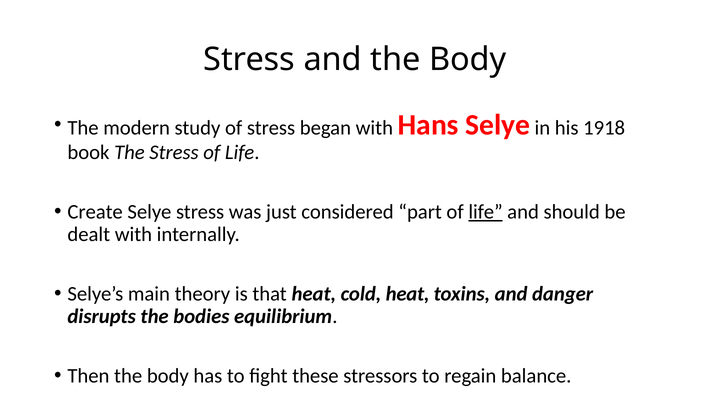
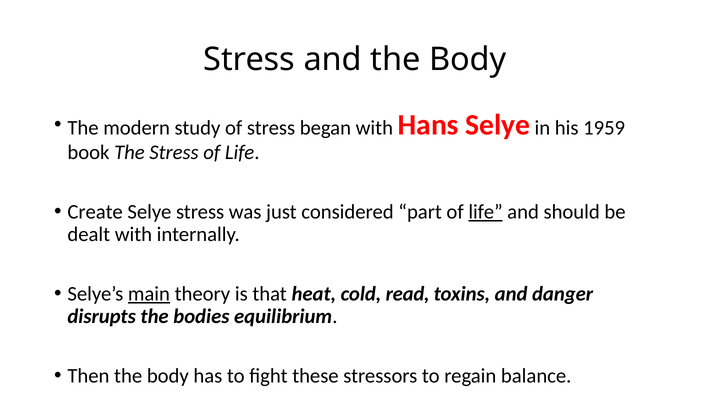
1918: 1918 -> 1959 (604, 128)
main underline: none -> present (149, 293)
cold heat: heat -> read (408, 293)
